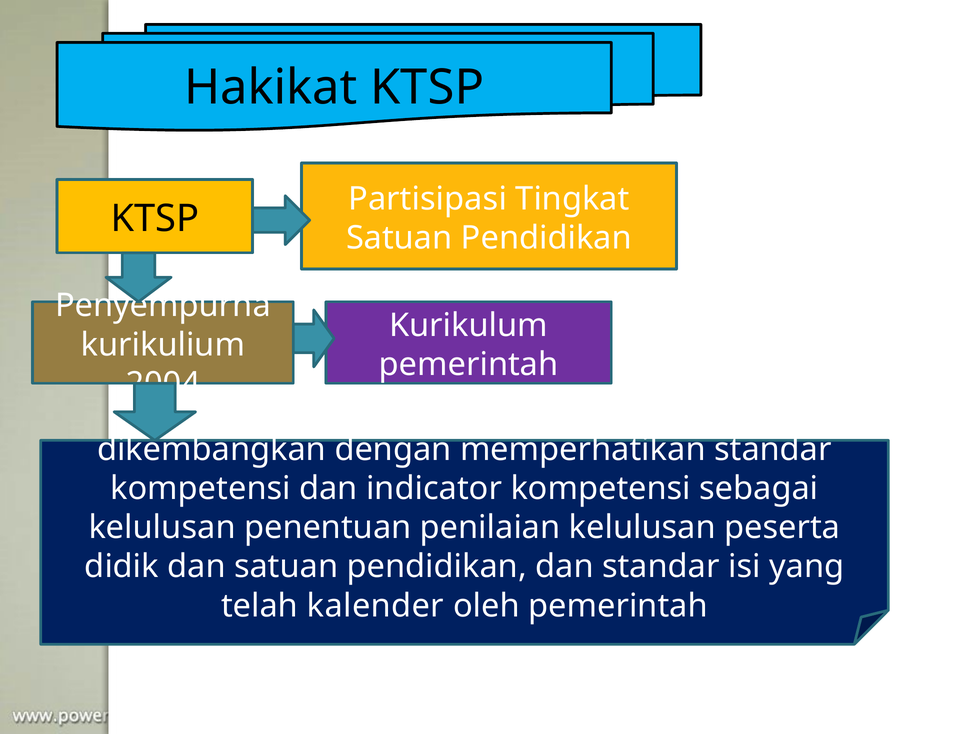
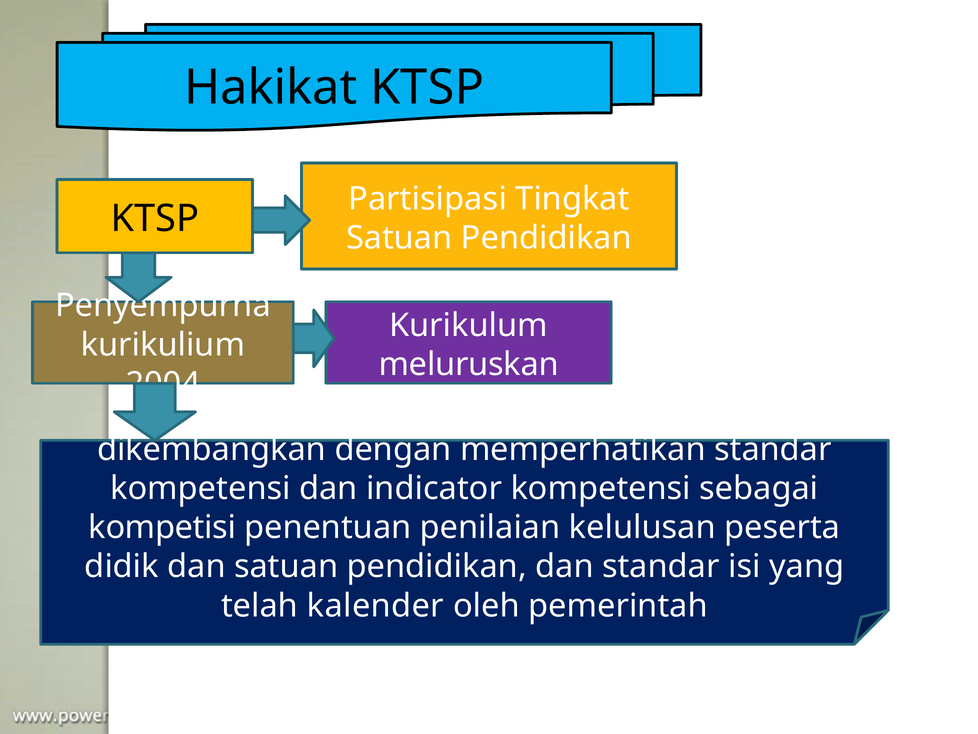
pemerintah: pemerintah -> meluruskan (469, 364)
kelulusan: kelulusan -> kompetisi (162, 527)
